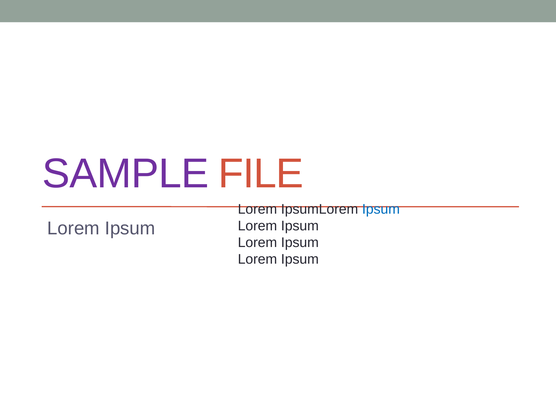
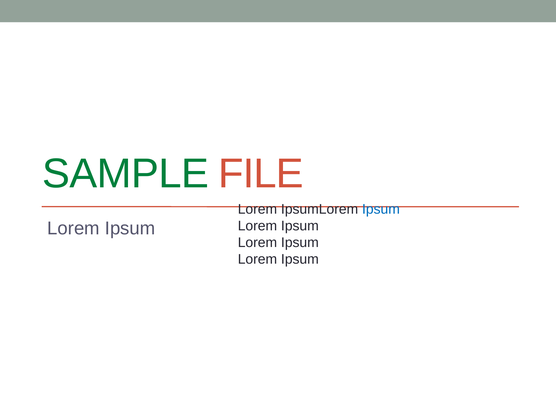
SAMPLE colour: purple -> green (126, 174)
